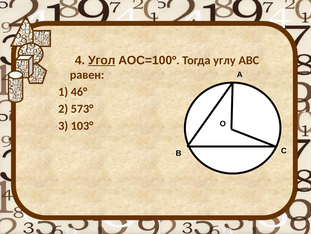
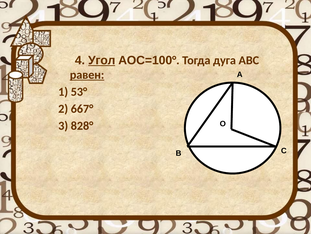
углу: углу -> дуга (225, 60)
равен underline: none -> present (87, 75)
46°: 46° -> 53° (79, 92)
573°: 573° -> 667° (82, 109)
103°: 103° -> 828° (82, 126)
